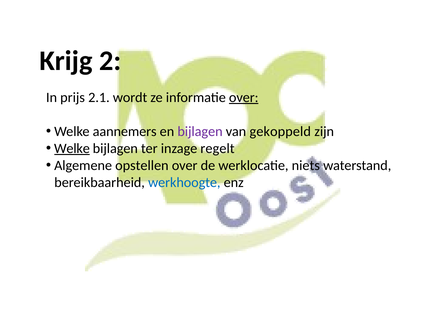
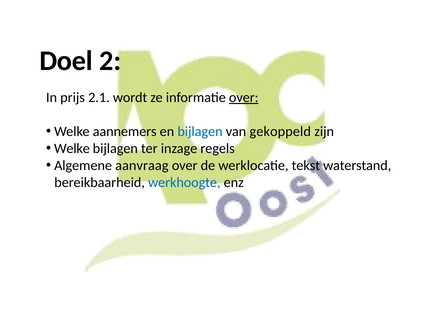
Krijg: Krijg -> Doel (66, 61)
bijlagen colour: purple -> blue (200, 131)
Welke underline: present -> none (72, 148)
regelt: regelt -> regels (218, 148)
opstellen: opstellen -> aanvraag (142, 165)
niets: niets -> tekst (306, 165)
